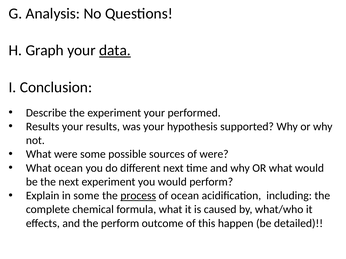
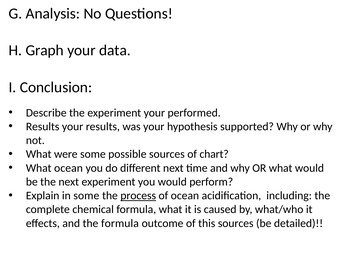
data underline: present -> none (115, 50)
of were: were -> chart (214, 154)
the perform: perform -> formula (120, 224)
this happen: happen -> sources (236, 224)
